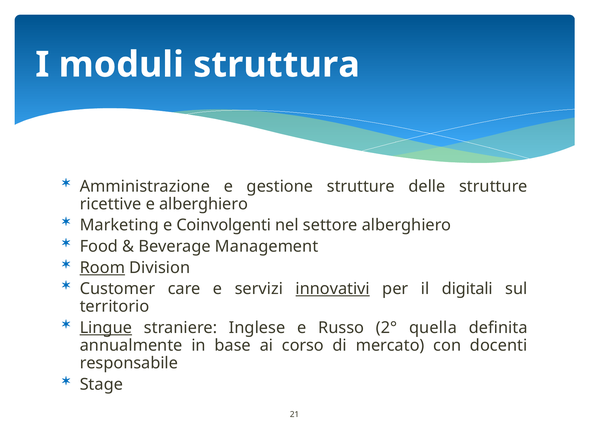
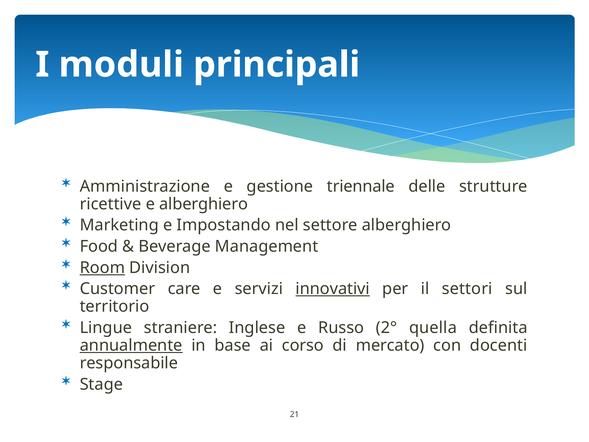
struttura: struttura -> principali (277, 65)
gestione strutture: strutture -> triennale (361, 186)
Coinvolgenti: Coinvolgenti -> Impostando (224, 225)
digitali: digitali -> settori (467, 289)
Lingue underline: present -> none (106, 328)
annualmente underline: none -> present (131, 345)
